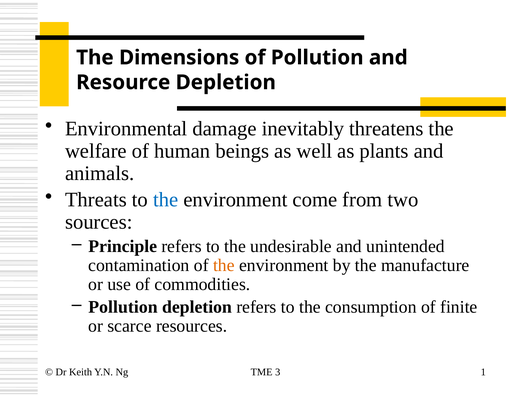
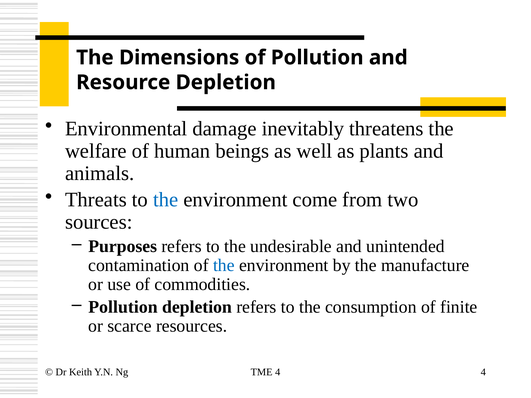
Principle: Principle -> Purposes (123, 246)
the colour: orange -> blue (224, 265)
TME 3: 3 -> 4 (278, 372)
Ng 1: 1 -> 4 (483, 372)
